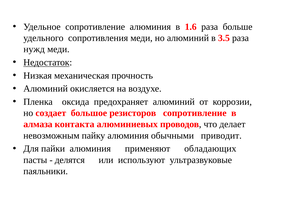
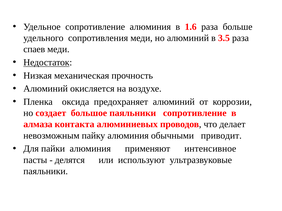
нужд: нужд -> спаев (34, 49)
большое резисторов: резисторов -> паяльники (133, 113)
обладающих: обладающих -> интенсивное (210, 149)
